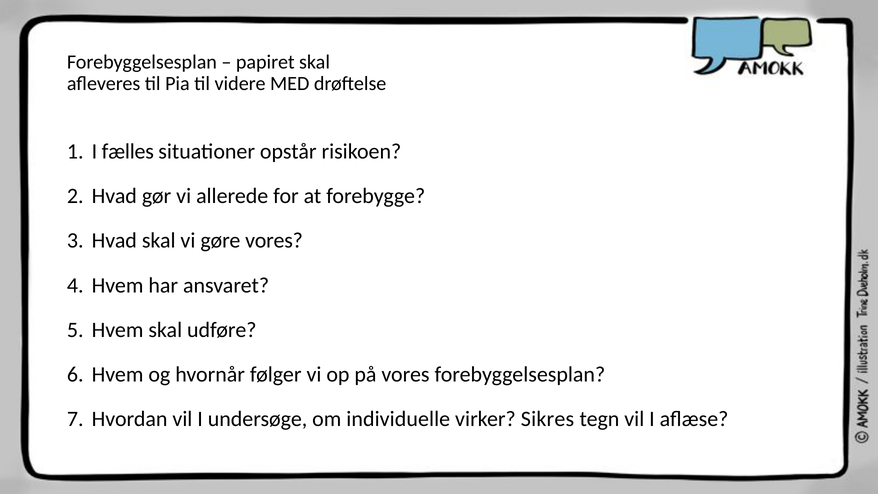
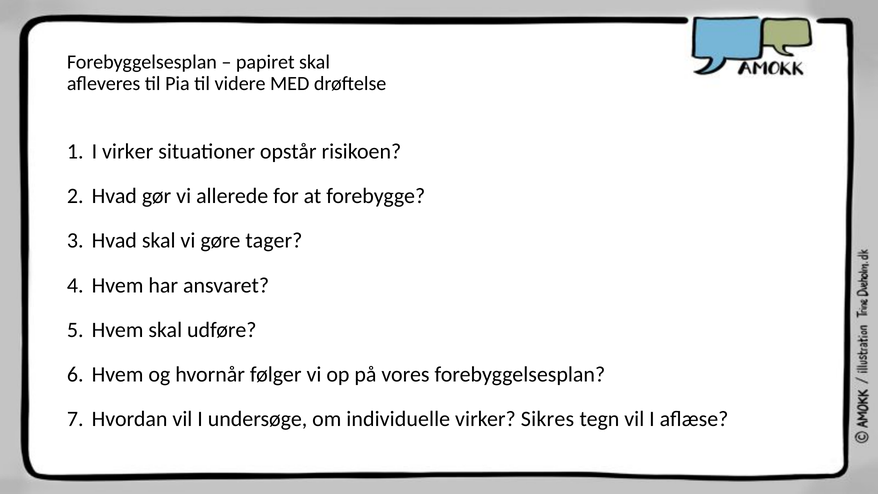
I fælles: fælles -> virker (128, 151)
gøre vores: vores -> tager (274, 241)
